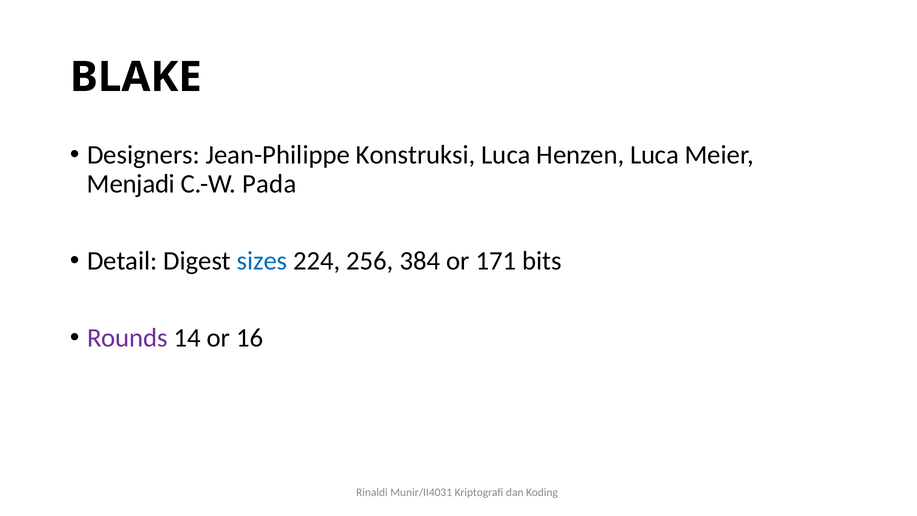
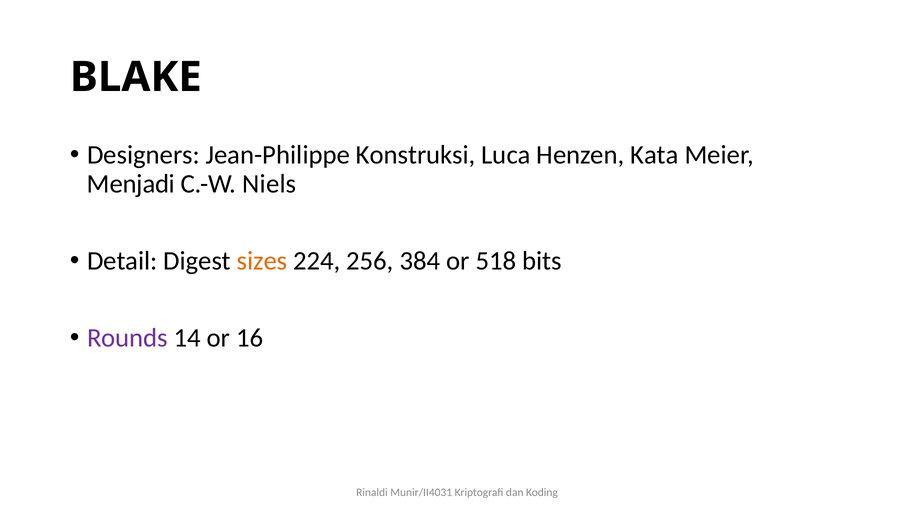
Henzen Luca: Luca -> Kata (654, 155)
Pada: Pada -> Niels (269, 184)
sizes colour: blue -> orange (262, 261)
171: 171 -> 518 (496, 261)
